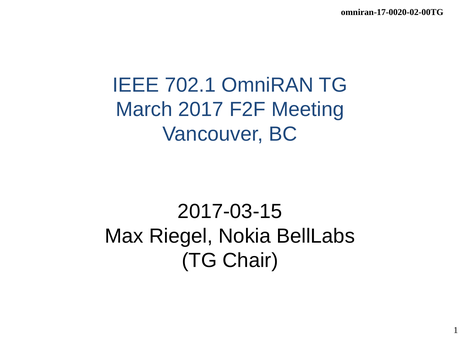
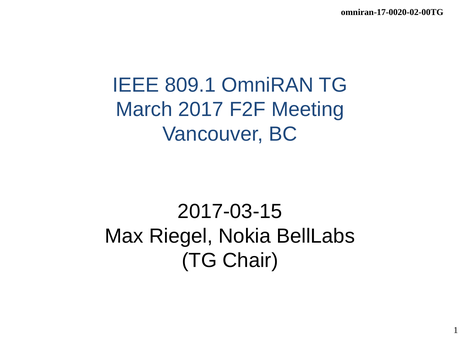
702.1: 702.1 -> 809.1 (190, 85)
